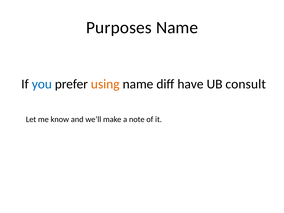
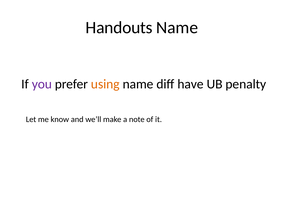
Purposes: Purposes -> Handouts (119, 27)
you colour: blue -> purple (42, 84)
consult: consult -> penalty (246, 84)
